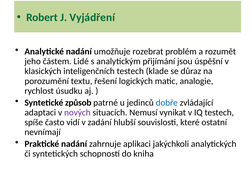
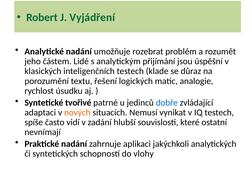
způsob: způsob -> tvořivé (78, 103)
nových colour: purple -> orange (77, 112)
kniha: kniha -> vlohy (144, 154)
